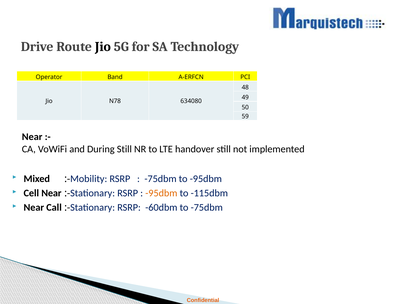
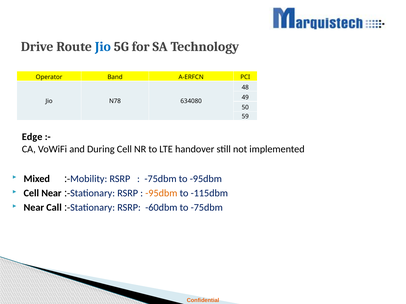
Jio colour: black -> blue (103, 47)
Near: Near -> Edge (32, 137)
During Still: Still -> Cell (124, 149)
